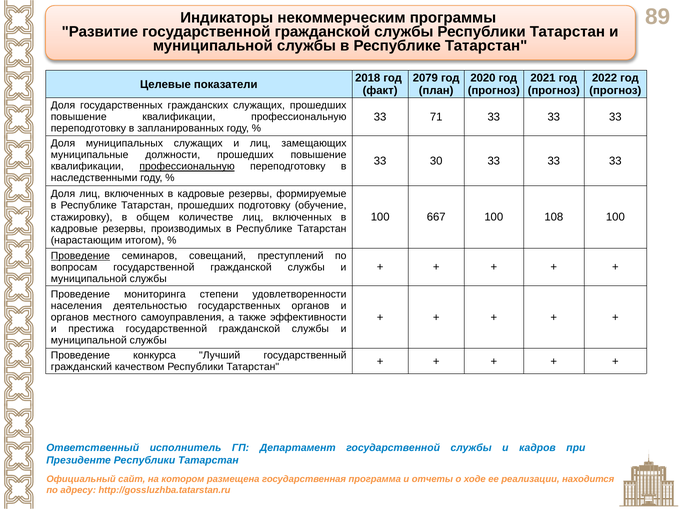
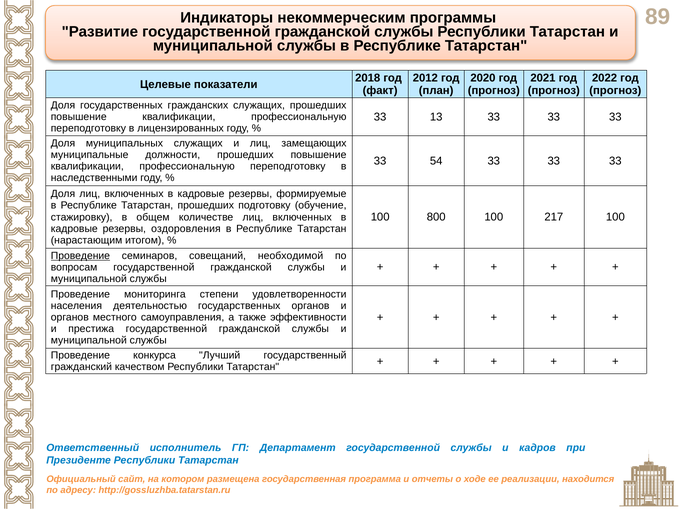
2079: 2079 -> 2012 (425, 78)
71: 71 -> 13 (436, 117)
запланированных: запланированных -> лицензированных (181, 128)
30: 30 -> 54 (436, 161)
профессиональную underline: present -> none (187, 167)
667: 667 -> 800 (436, 217)
108: 108 -> 217 (554, 217)
производимых: производимых -> оздоровления (186, 229)
преступлений: преступлений -> необходимой (291, 256)
